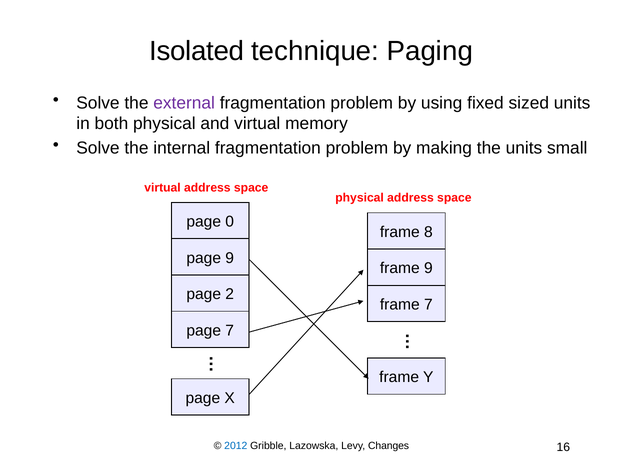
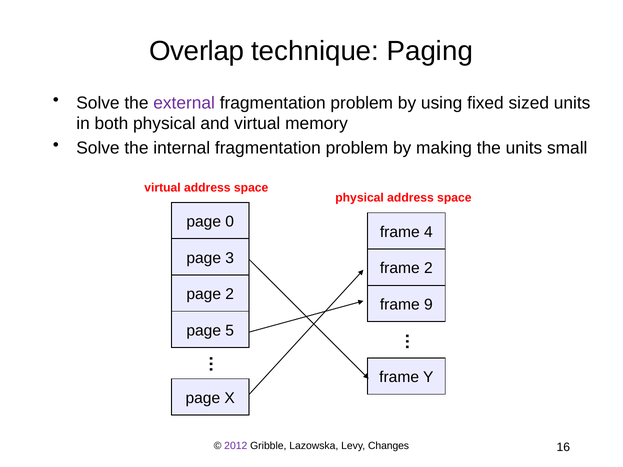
Isolated: Isolated -> Overlap (197, 51)
8: 8 -> 4 (428, 232)
page 9: 9 -> 3 (230, 258)
frame 9: 9 -> 2 (428, 268)
frame 7: 7 -> 9 (428, 305)
page 7: 7 -> 5 (230, 331)
2012 colour: blue -> purple (236, 446)
